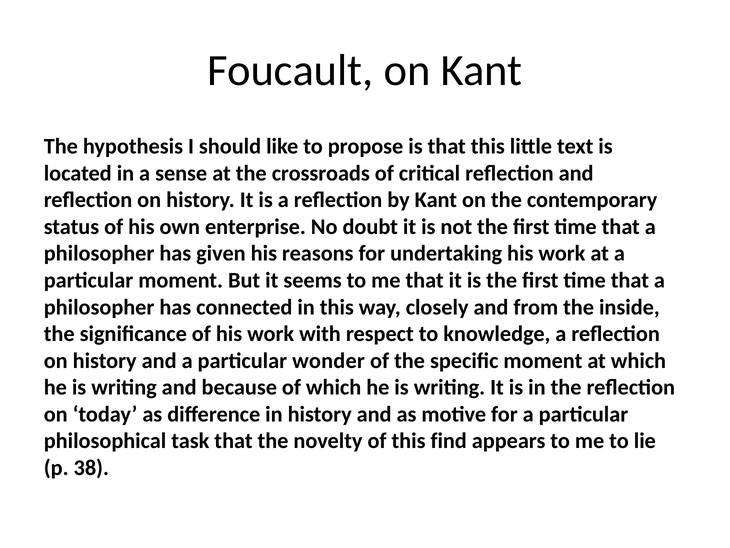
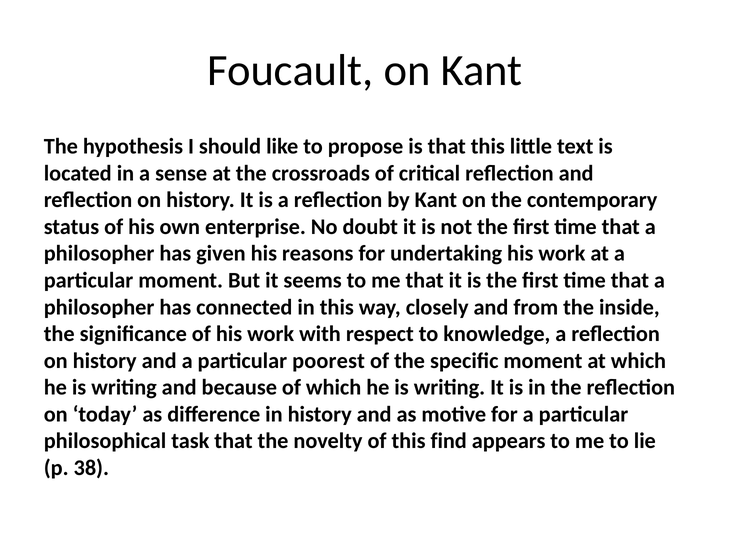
wonder: wonder -> poorest (329, 360)
